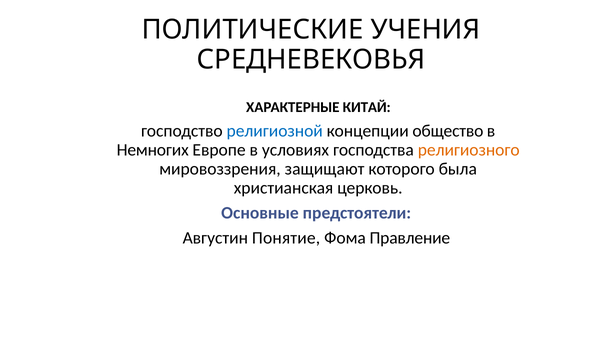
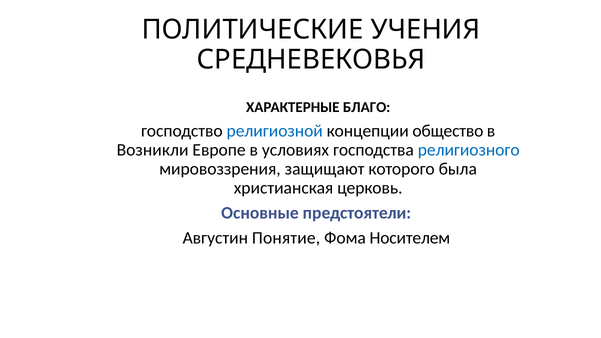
КИТАЙ: КИТАЙ -> БЛАГО (367, 107)
Немногих: Немногих -> Возникли (153, 150)
религиозного colour: orange -> blue (469, 150)
Правление: Правление -> Носителем (410, 238)
